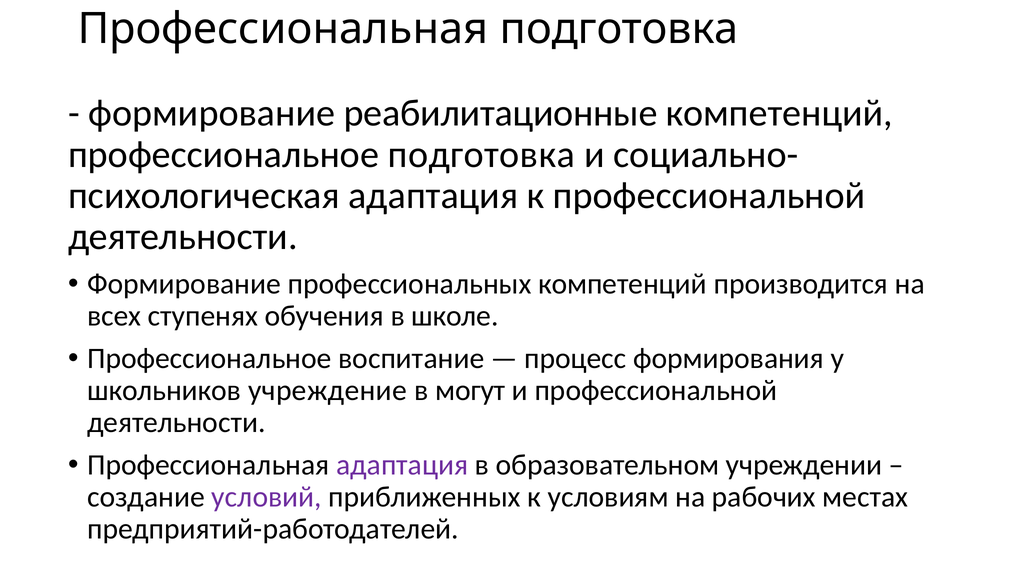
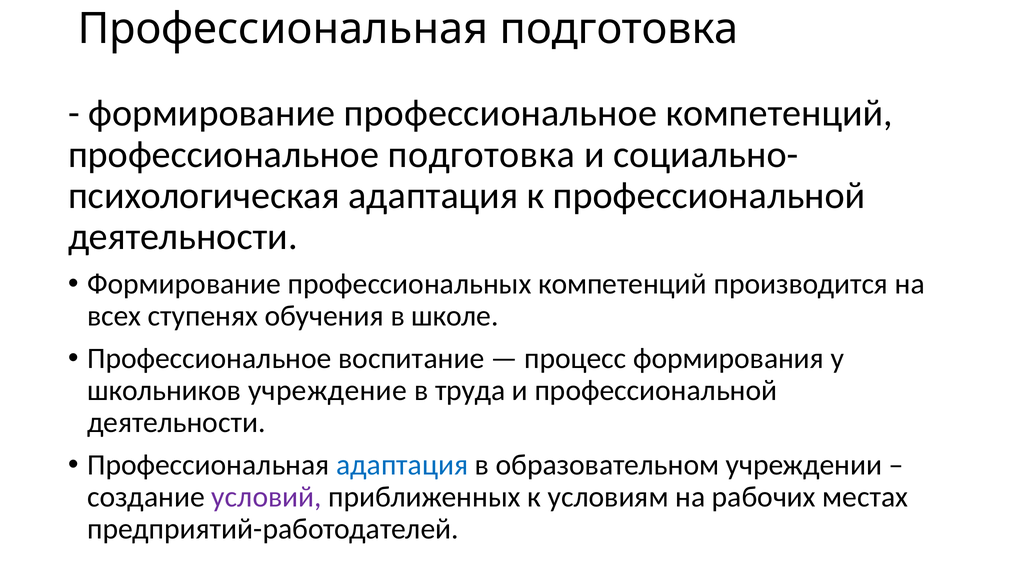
формирование реабилитационные: реабилитационные -> профессиональное (500, 113)
могут: могут -> труда (470, 391)
адаптация colour: purple -> blue (402, 465)
